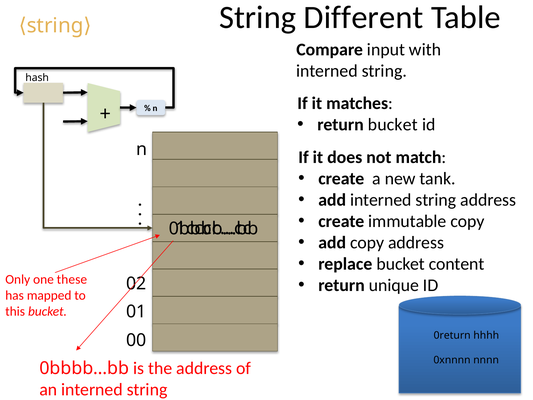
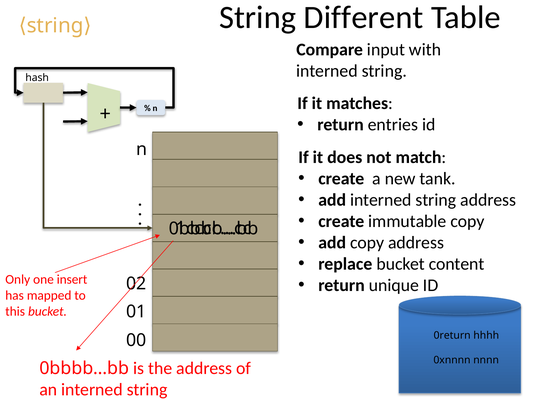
return bucket: bucket -> entries (393, 125)
these: these -> insert (72, 279)
